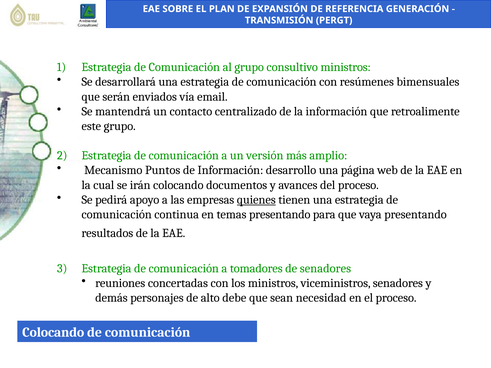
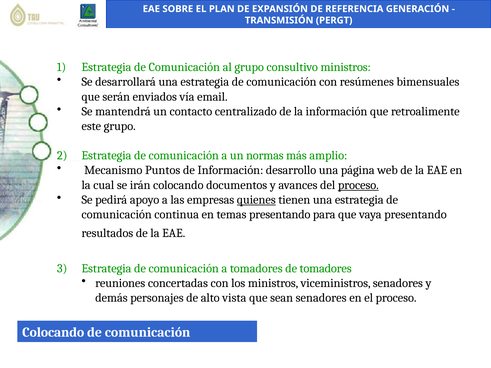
versión: versión -> normas (265, 156)
proceso underline: none -> present (358, 185)
de senadores: senadores -> tomadores (326, 269)
debe: debe -> vista (234, 298)
sean necesidad: necesidad -> senadores (321, 298)
